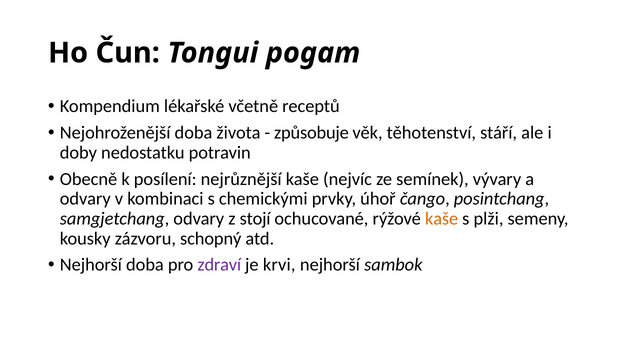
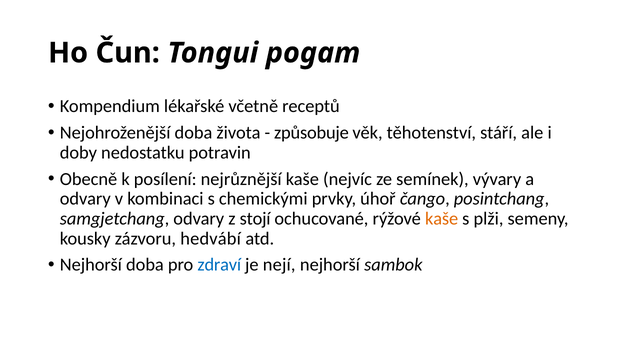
schopný: schopný -> hedvábí (211, 239)
zdraví colour: purple -> blue (219, 265)
krvi: krvi -> nejí (279, 265)
